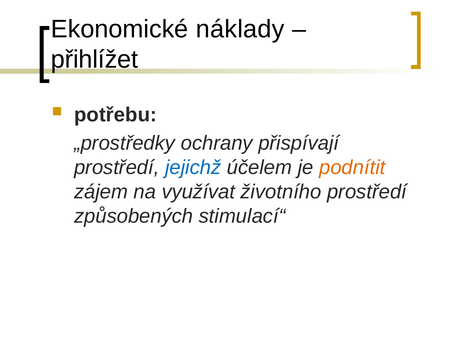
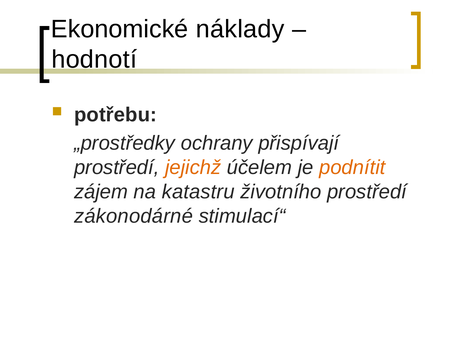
přihlížet: přihlížet -> hodnotí (94, 59)
jejichž colour: blue -> orange (193, 167)
využívat: využívat -> katastru (198, 191)
způsobených: způsobených -> zákonodárné (134, 216)
